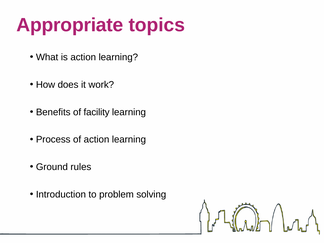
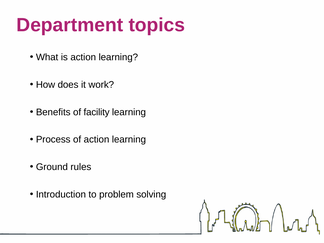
Appropriate: Appropriate -> Department (70, 25)
